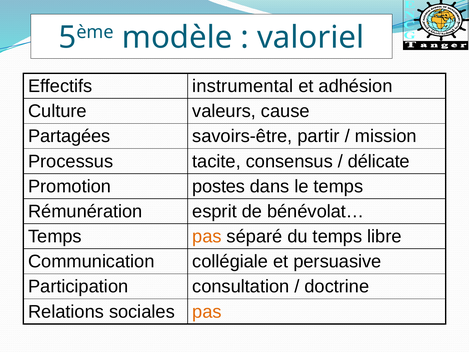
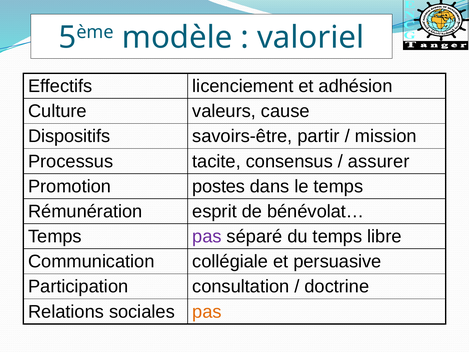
instrumental: instrumental -> licenciement (243, 86)
Partagées: Partagées -> Dispositifs (69, 136)
délicate: délicate -> assurer (379, 161)
pas colour: orange -> purple (207, 236)
